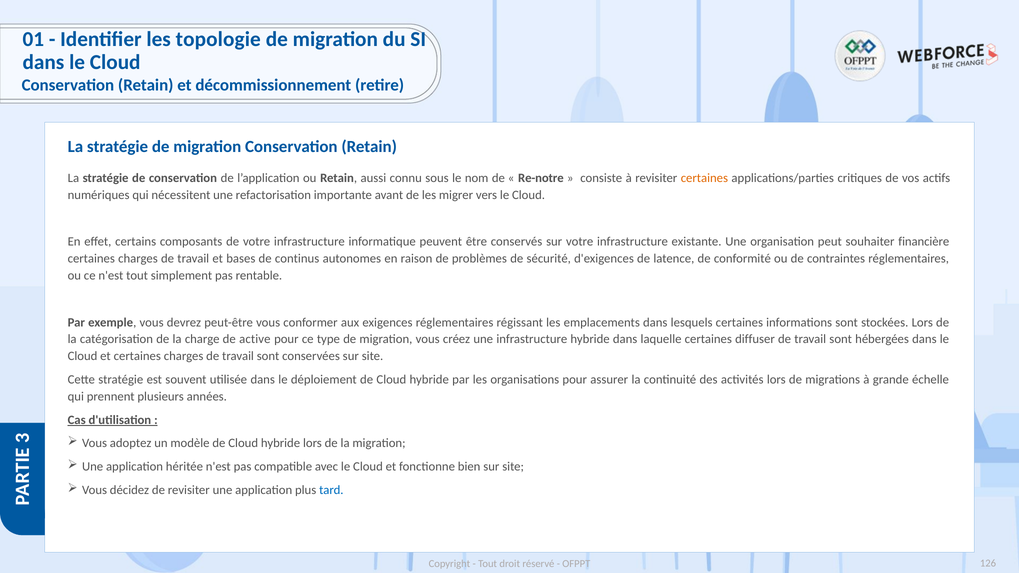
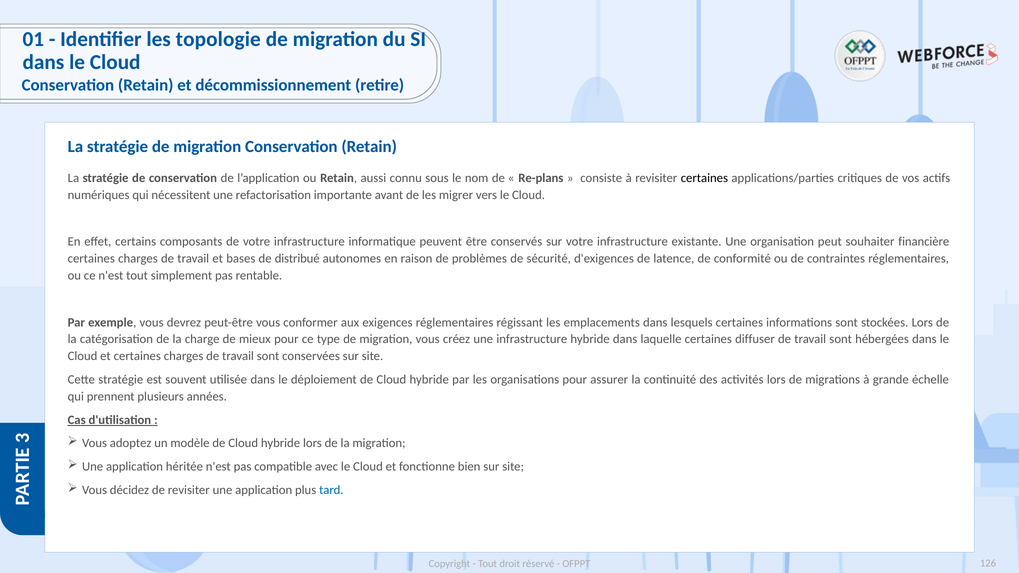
Re-notre: Re-notre -> Re-plans (541, 178)
certaines colour: orange -> black (704, 178)
continus: continus -> distribué (297, 259)
active: active -> mieux (255, 339)
